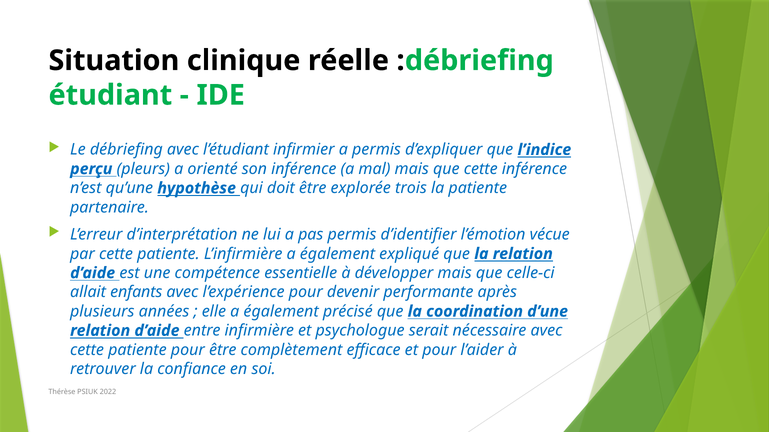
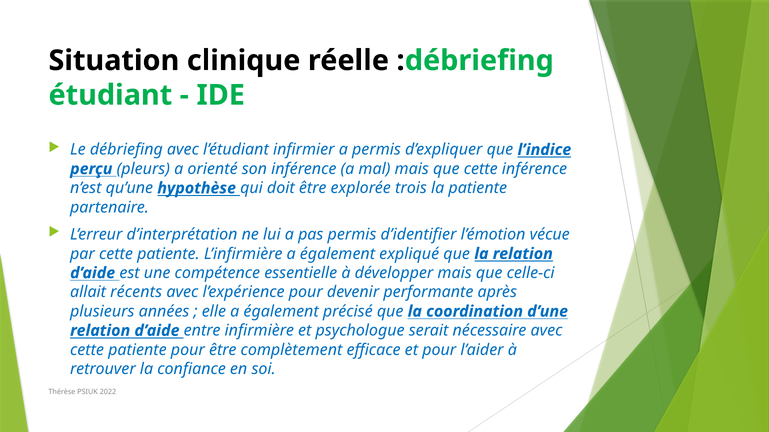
enfants: enfants -> récents (136, 293)
